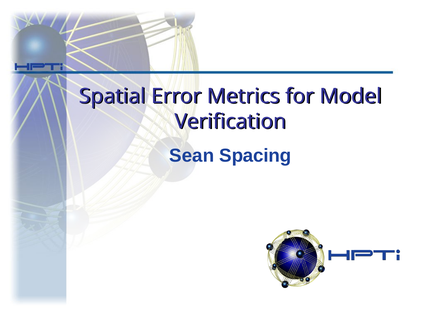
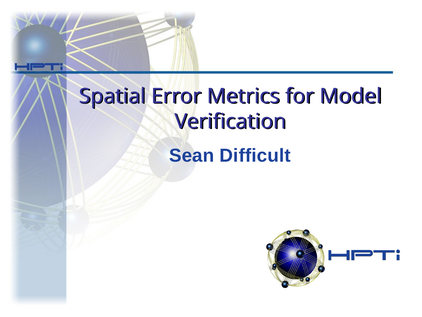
Spacing: Spacing -> Difficult (255, 155)
